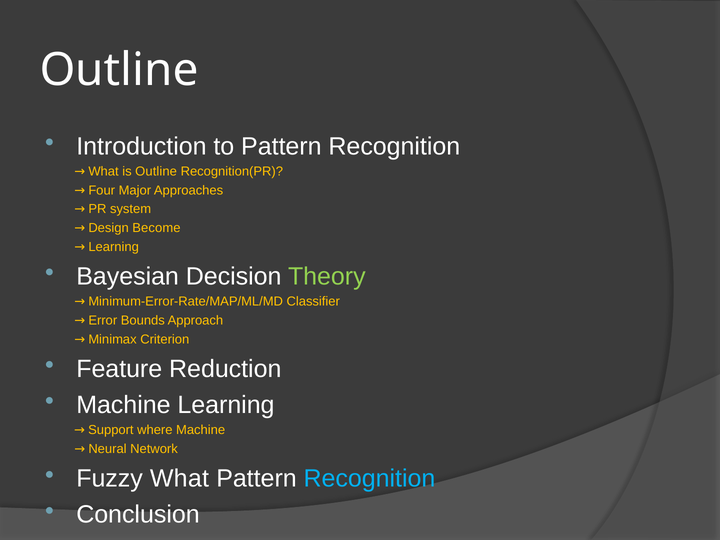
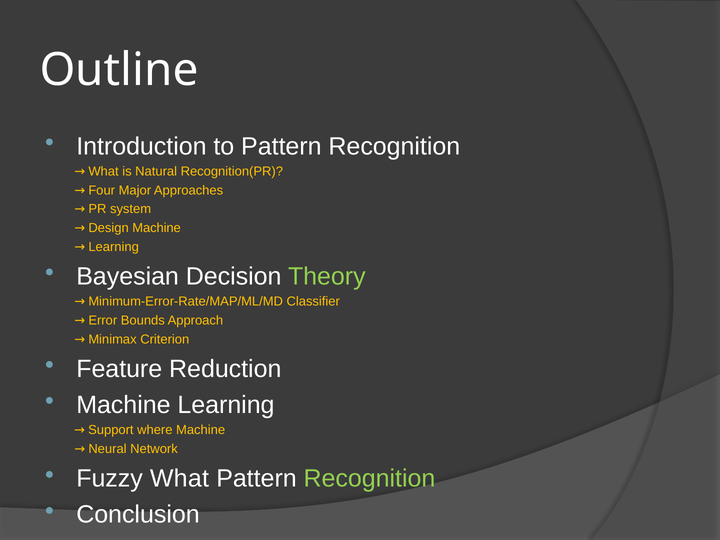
is Outline: Outline -> Natural (156, 172)
Design Become: Become -> Machine (157, 228)
Recognition colour: light blue -> light green (369, 479)
